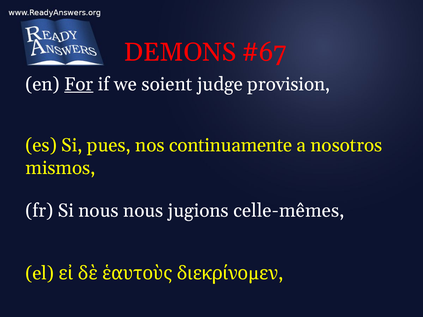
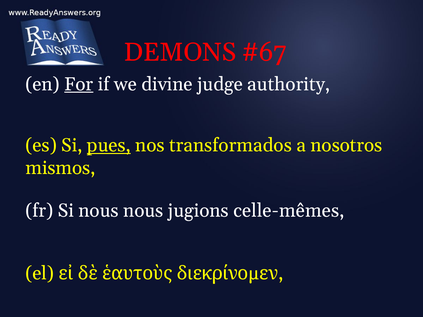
soient: soient -> divine (167, 84)
provision: provision -> authority (289, 84)
pues underline: none -> present (109, 146)
continuamente: continuamente -> transformados (231, 146)
